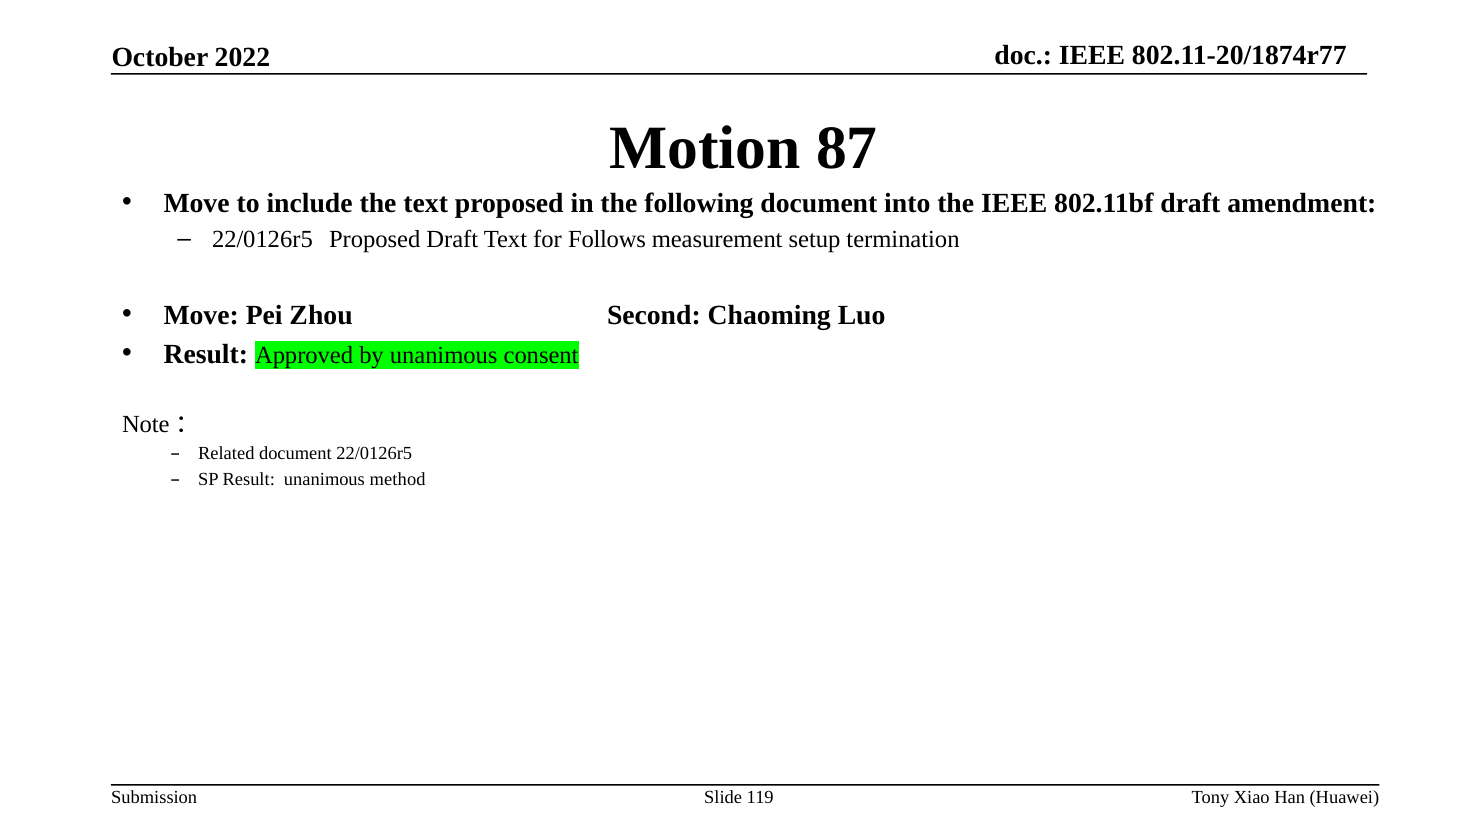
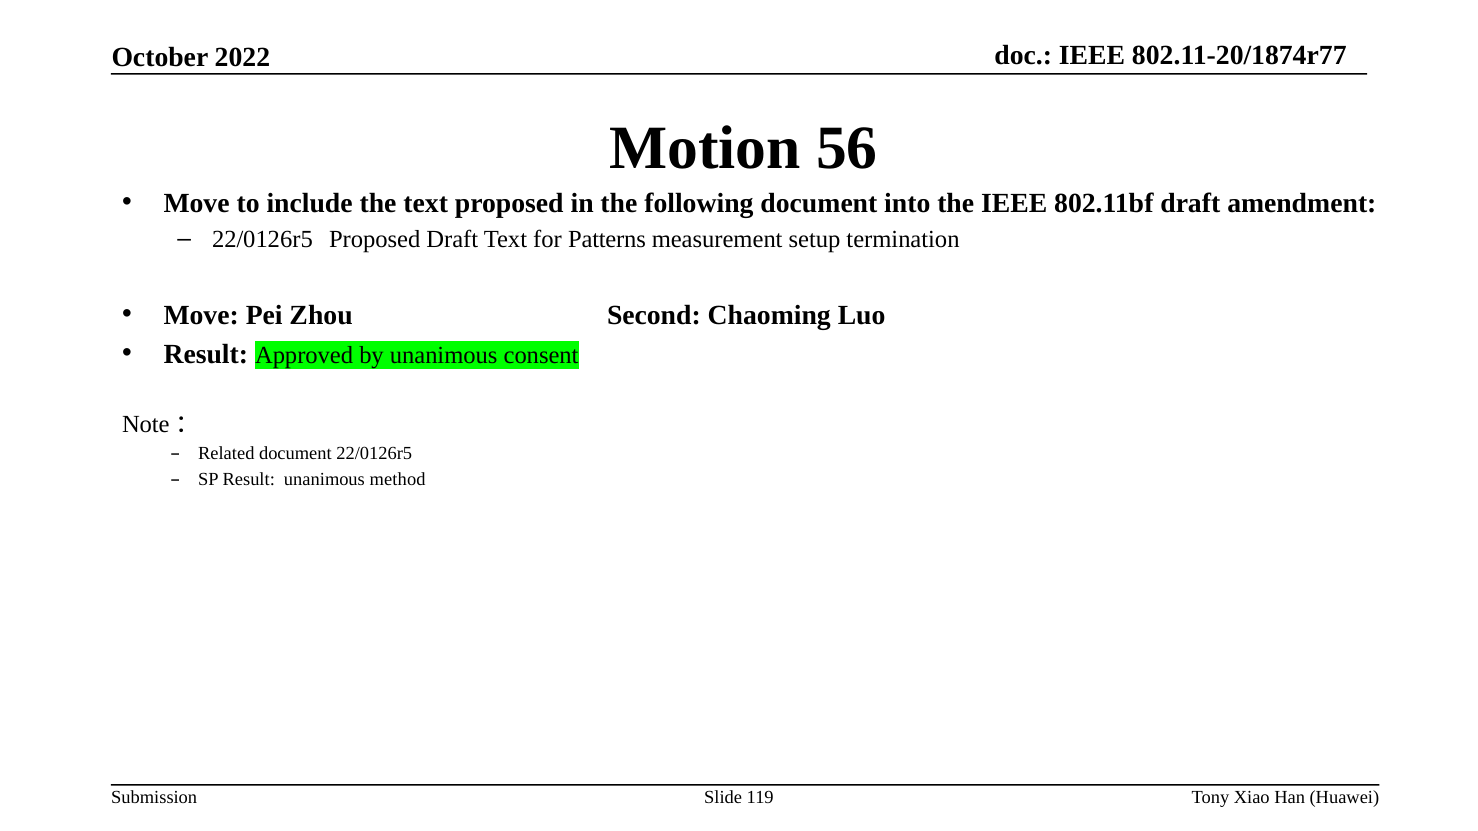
87: 87 -> 56 (847, 148)
Follows: Follows -> Patterns (607, 239)
